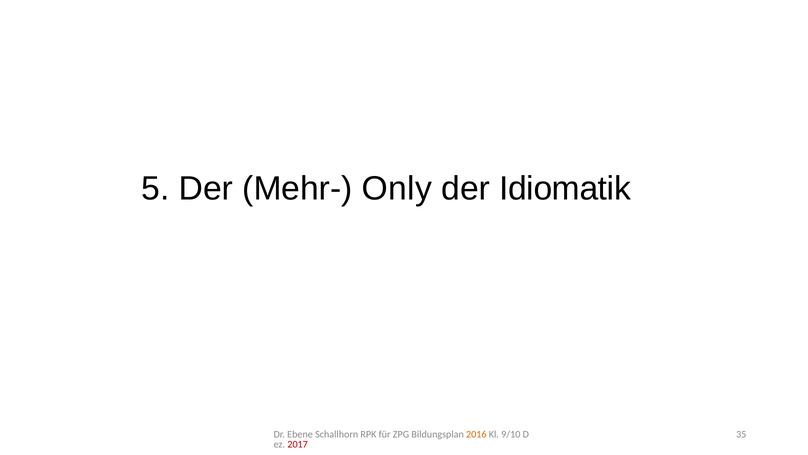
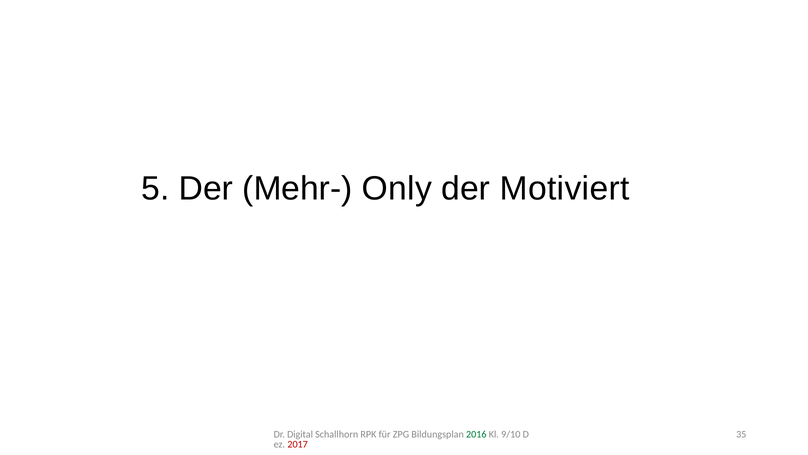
Idiomatik: Idiomatik -> Motiviert (565, 189)
Ebene: Ebene -> Digital (300, 434)
2016 colour: orange -> green (476, 434)
